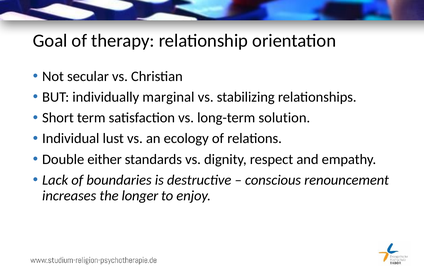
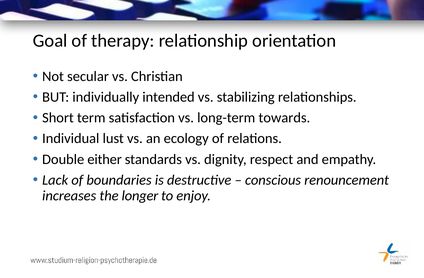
marginal: marginal -> intended (169, 97)
solution: solution -> towards (284, 118)
